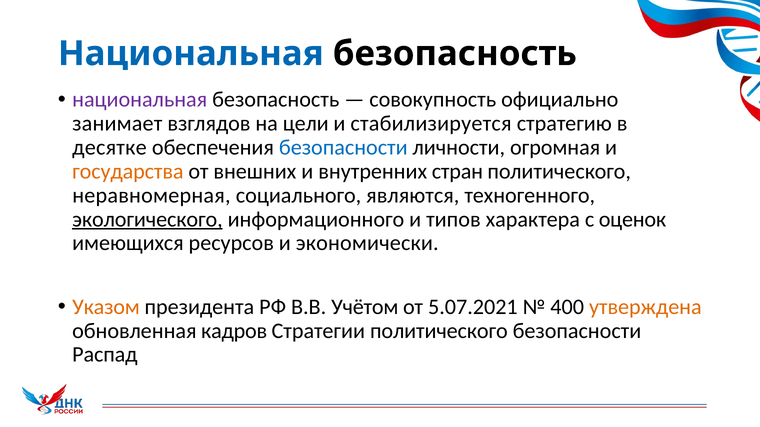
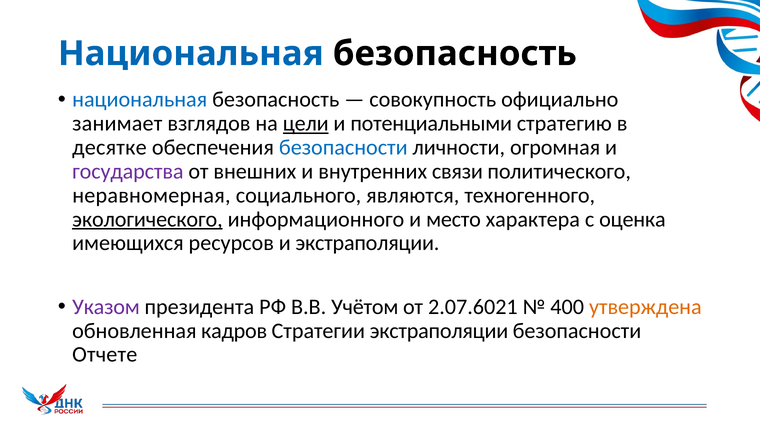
национальная colour: purple -> blue (140, 100)
цели underline: none -> present (306, 124)
стабилизируется: стабилизируется -> потенциальными (431, 124)
государства colour: orange -> purple (128, 172)
стран: стран -> связи (457, 172)
типов: типов -> место (454, 220)
оценок: оценок -> оценка (632, 220)
и экономически: экономически -> экстраполяции (367, 243)
Указом colour: orange -> purple (106, 307)
5.07.2021: 5.07.2021 -> 2.07.6021 (473, 307)
Стратегии политического: политического -> экстраполяции (439, 331)
Распад: Распад -> Отчете (105, 355)
